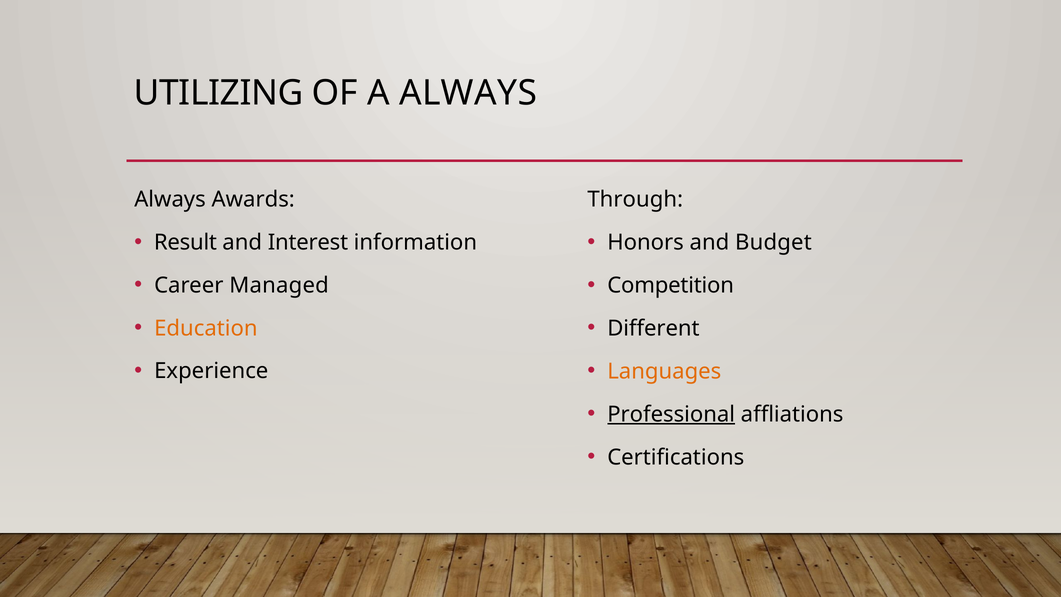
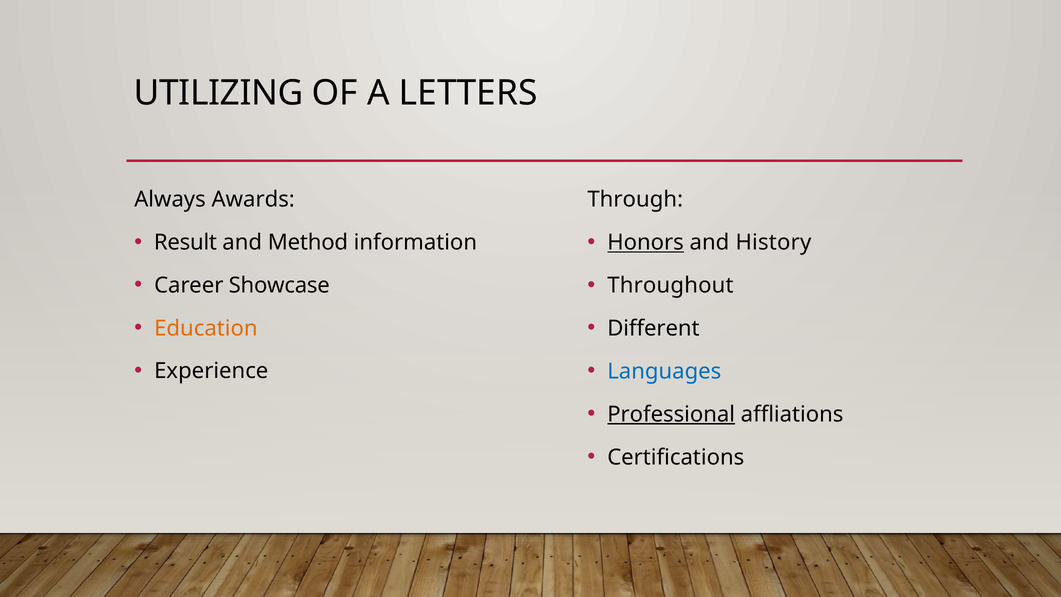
A ALWAYS: ALWAYS -> LETTERS (468, 93)
Interest: Interest -> Method (308, 242)
Honors underline: none -> present (646, 242)
Budget: Budget -> History (773, 242)
Managed: Managed -> Showcase (279, 285)
Competition: Competition -> Throughout (670, 285)
Languages colour: orange -> blue (664, 371)
